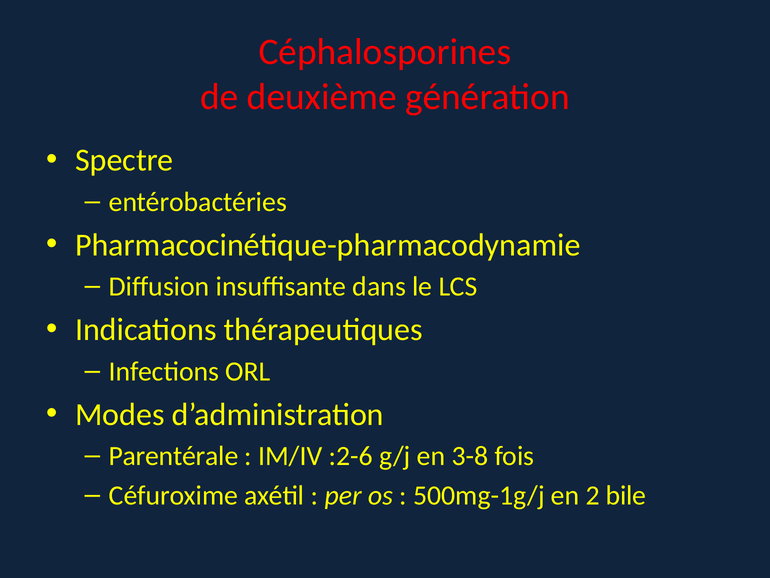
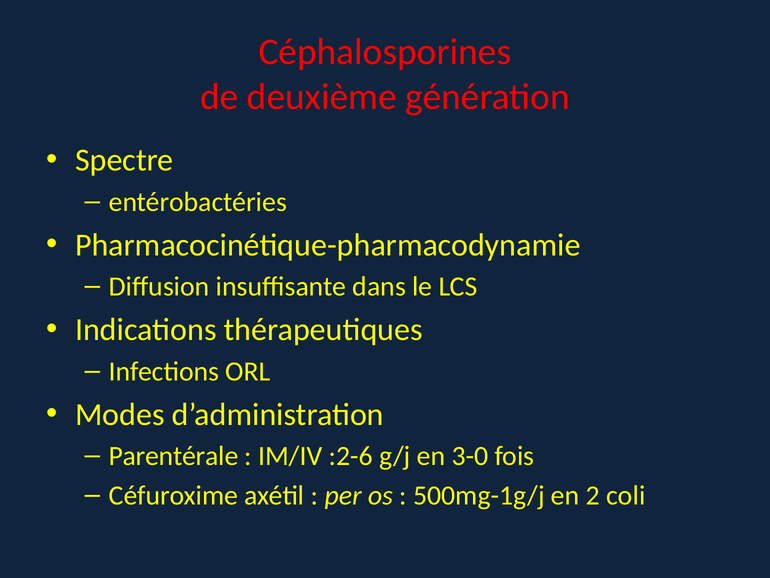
3-8: 3-8 -> 3-0 (470, 456)
bile: bile -> coli (626, 495)
